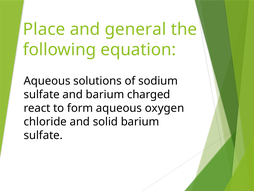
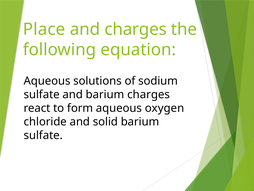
and general: general -> charges (136, 29)
barium charged: charged -> charges (149, 94)
